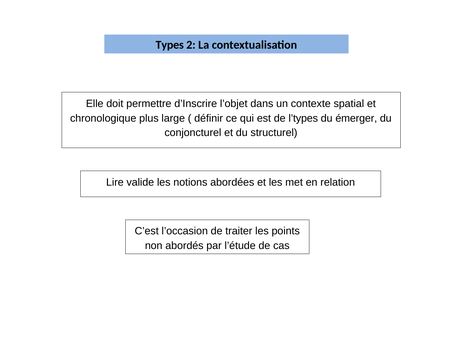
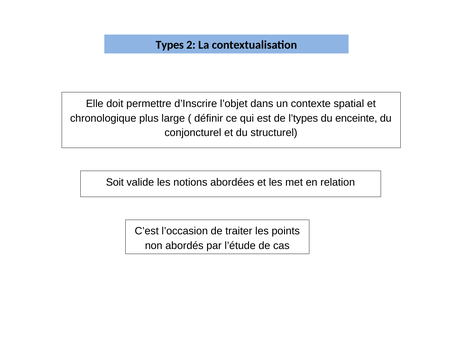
émerger: émerger -> enceinte (356, 118)
Lire: Lire -> Soit (115, 182)
